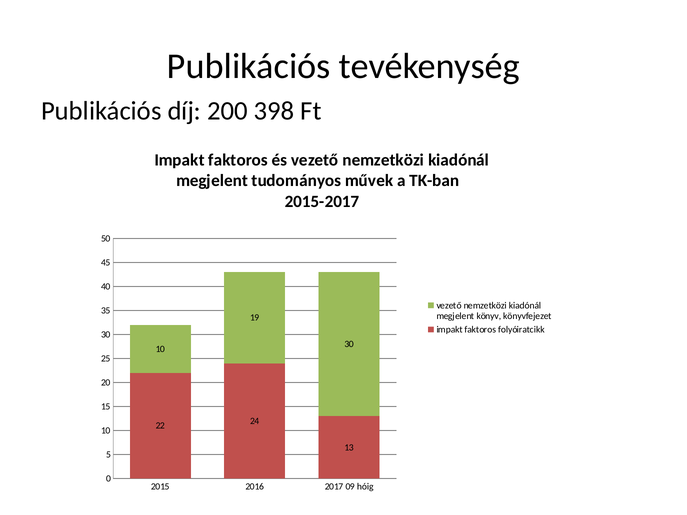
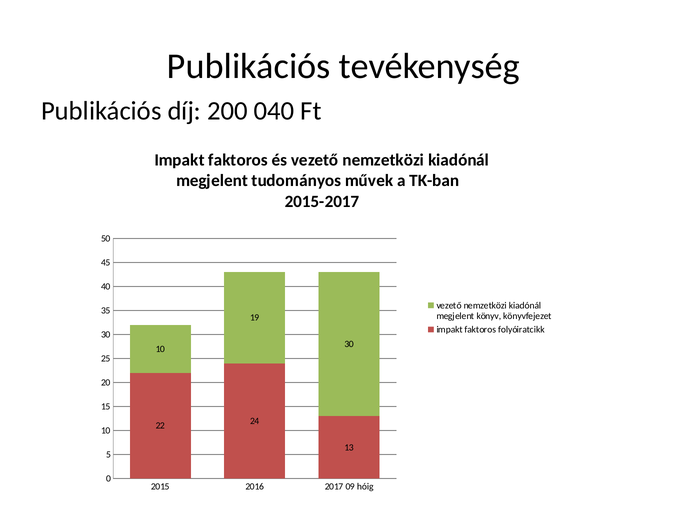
398: 398 -> 040 (274, 111)
